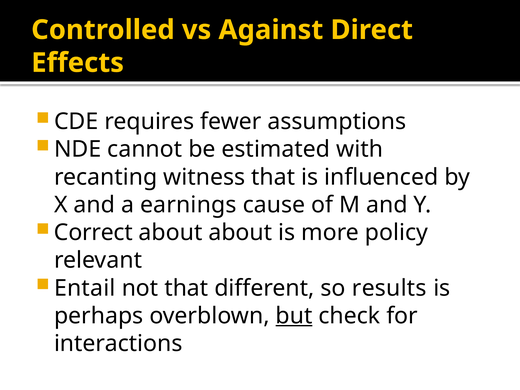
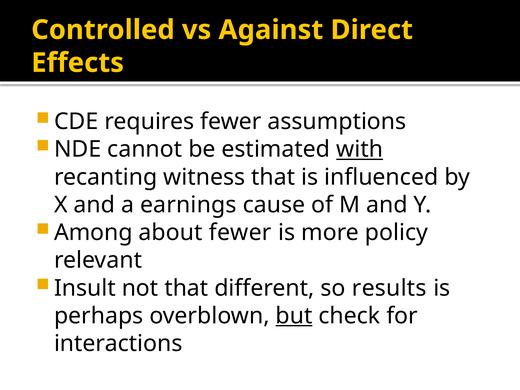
with underline: none -> present (360, 149)
Correct: Correct -> Among (93, 233)
about about: about -> fewer (240, 233)
Entail: Entail -> Insult (85, 288)
